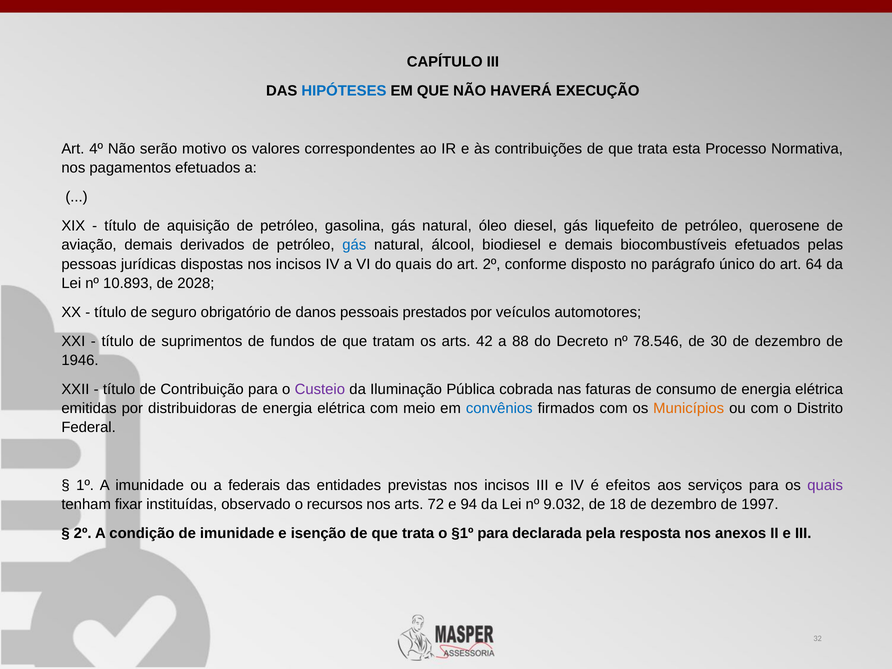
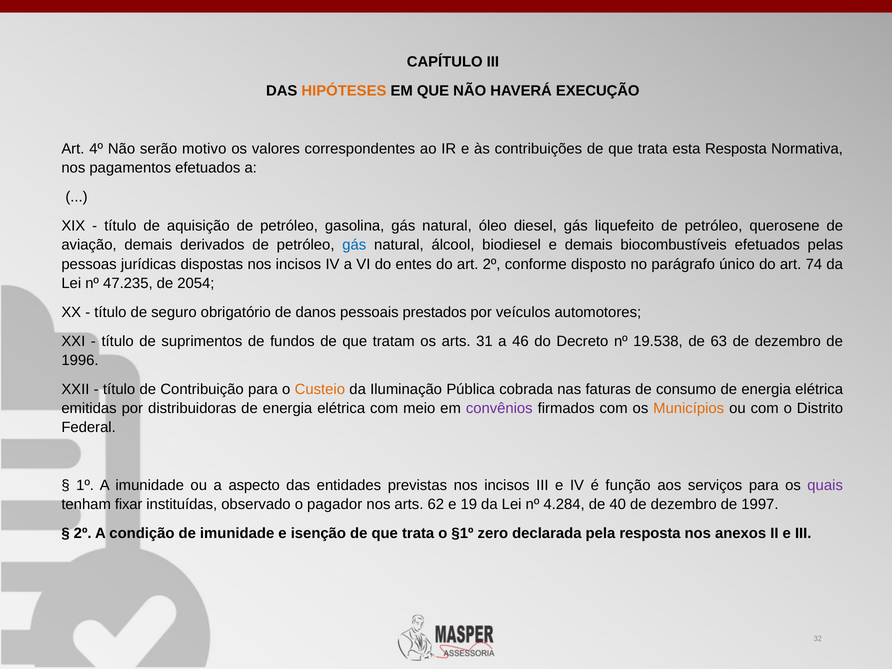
HIPÓTESES colour: blue -> orange (344, 91)
esta Processo: Processo -> Resposta (736, 149)
do quais: quais -> entes (414, 264)
64: 64 -> 74 (814, 264)
10.893: 10.893 -> 47.235 (128, 283)
2028: 2028 -> 2054 (196, 283)
42: 42 -> 31 (484, 341)
88: 88 -> 46 (520, 341)
78.546: 78.546 -> 19.538 (658, 341)
30: 30 -> 63 (719, 341)
1946: 1946 -> 1996 (80, 360)
Custeio colour: purple -> orange (320, 389)
convênios colour: blue -> purple (499, 408)
federais: federais -> aspecto (254, 485)
efeitos: efeitos -> função (628, 485)
recursos: recursos -> pagador (335, 504)
72: 72 -> 62 (436, 504)
94: 94 -> 19 (469, 504)
9.032: 9.032 -> 4.284 (564, 504)
18: 18 -> 40 (618, 504)
§1º para: para -> zero (493, 533)
